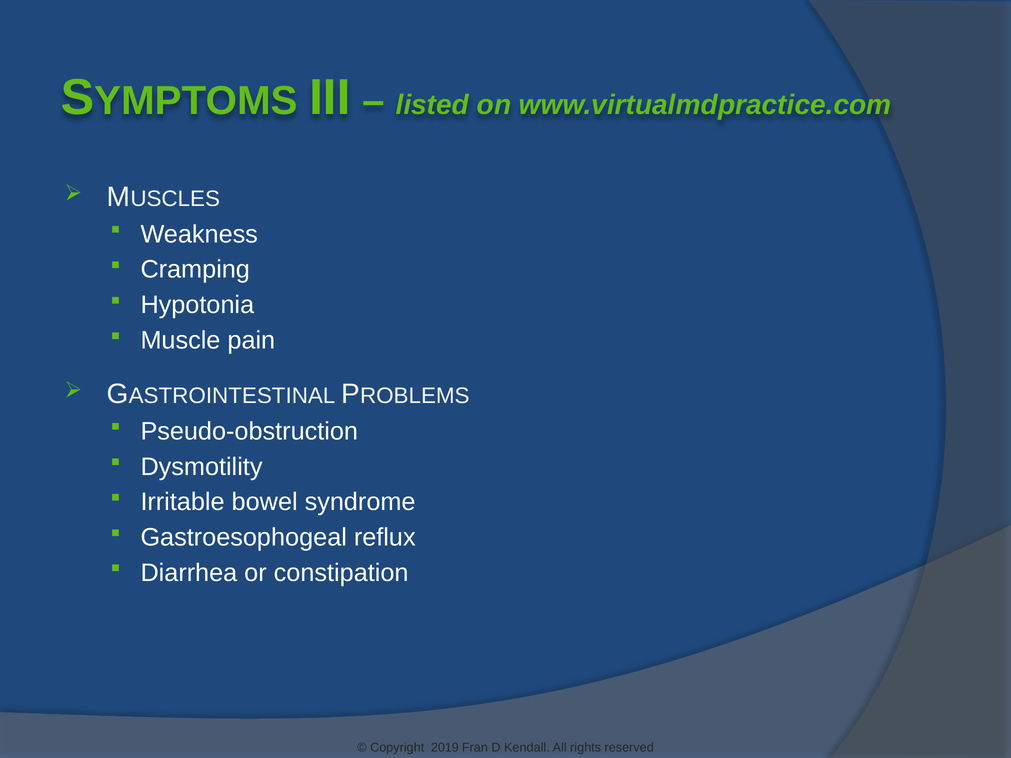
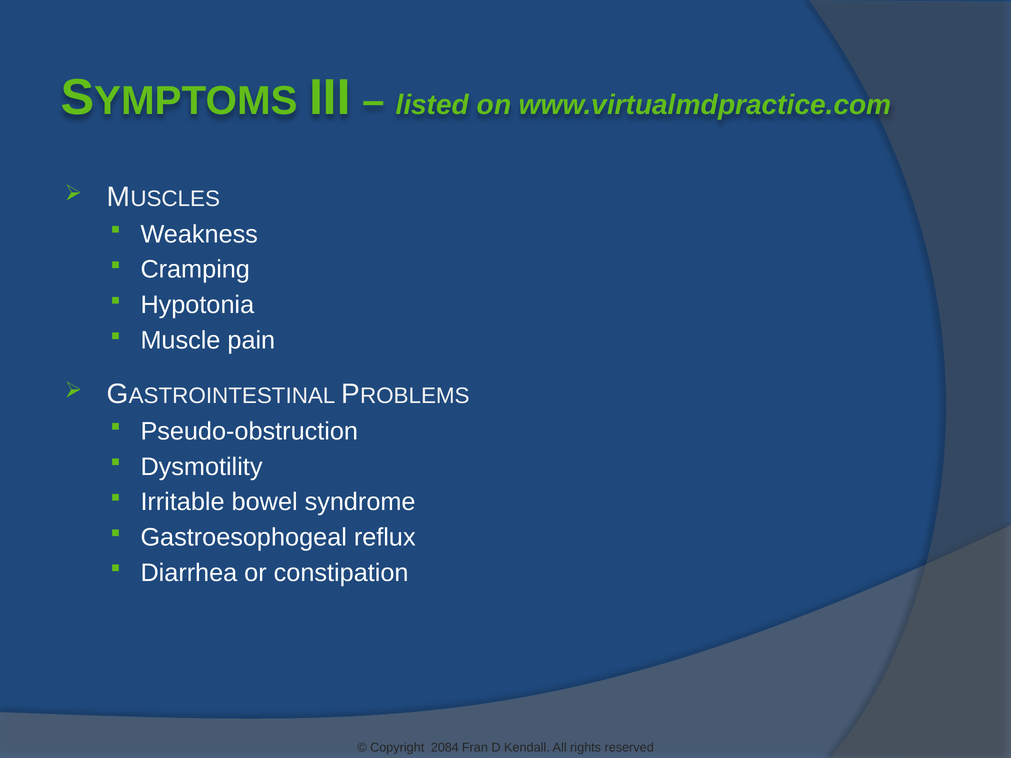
2019: 2019 -> 2084 (445, 748)
